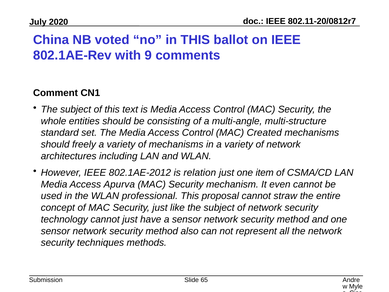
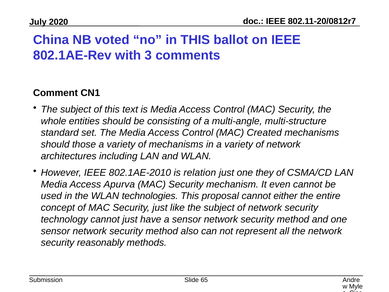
9: 9 -> 3 (148, 55)
freely: freely -> those (84, 144)
802.1AE-2012: 802.1AE-2012 -> 802.1AE-2010 (140, 173)
item: item -> they (265, 173)
professional: professional -> technologies (150, 196)
straw: straw -> either (285, 196)
techniques: techniques -> reasonably (101, 243)
